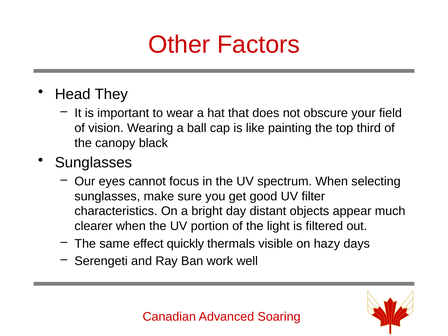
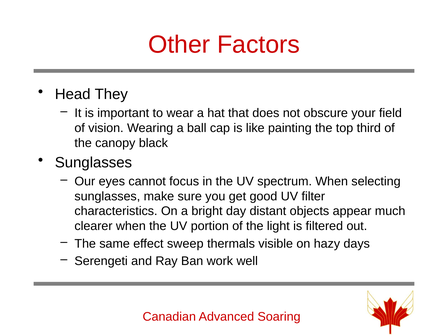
quickly: quickly -> sweep (185, 244)
